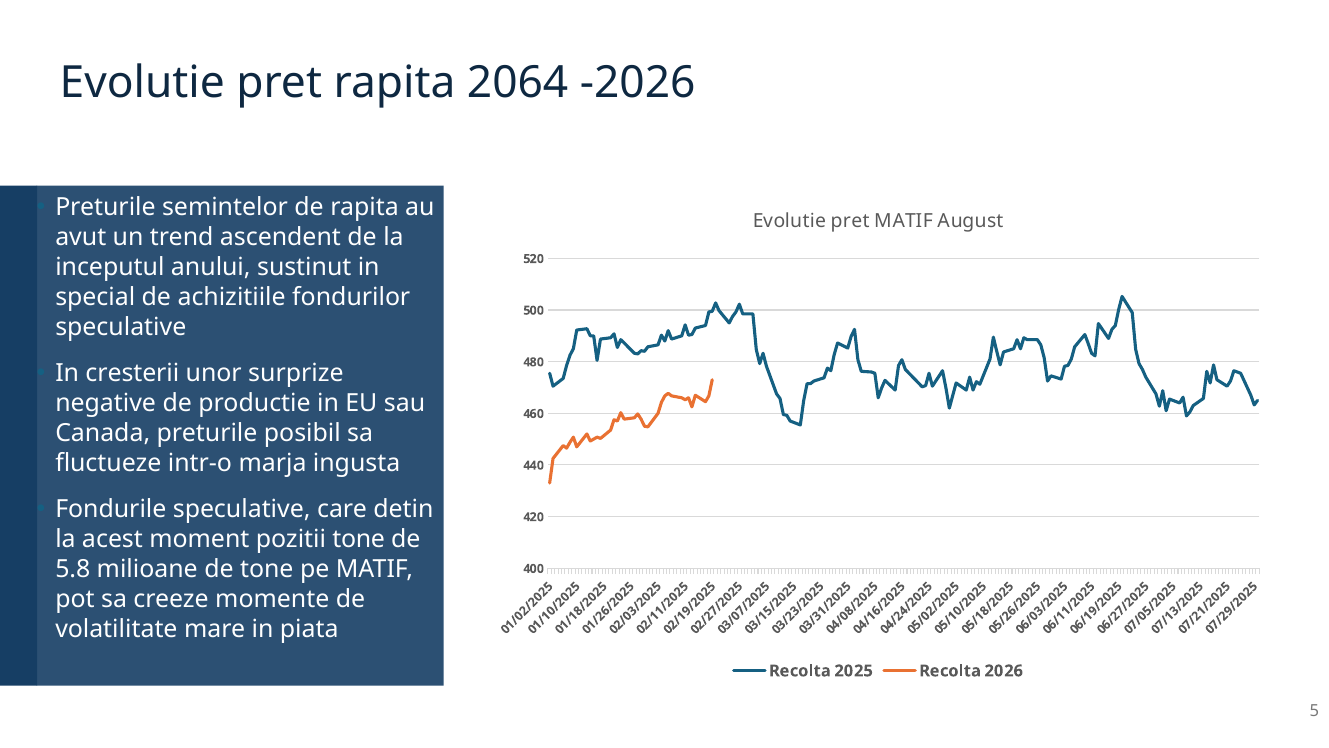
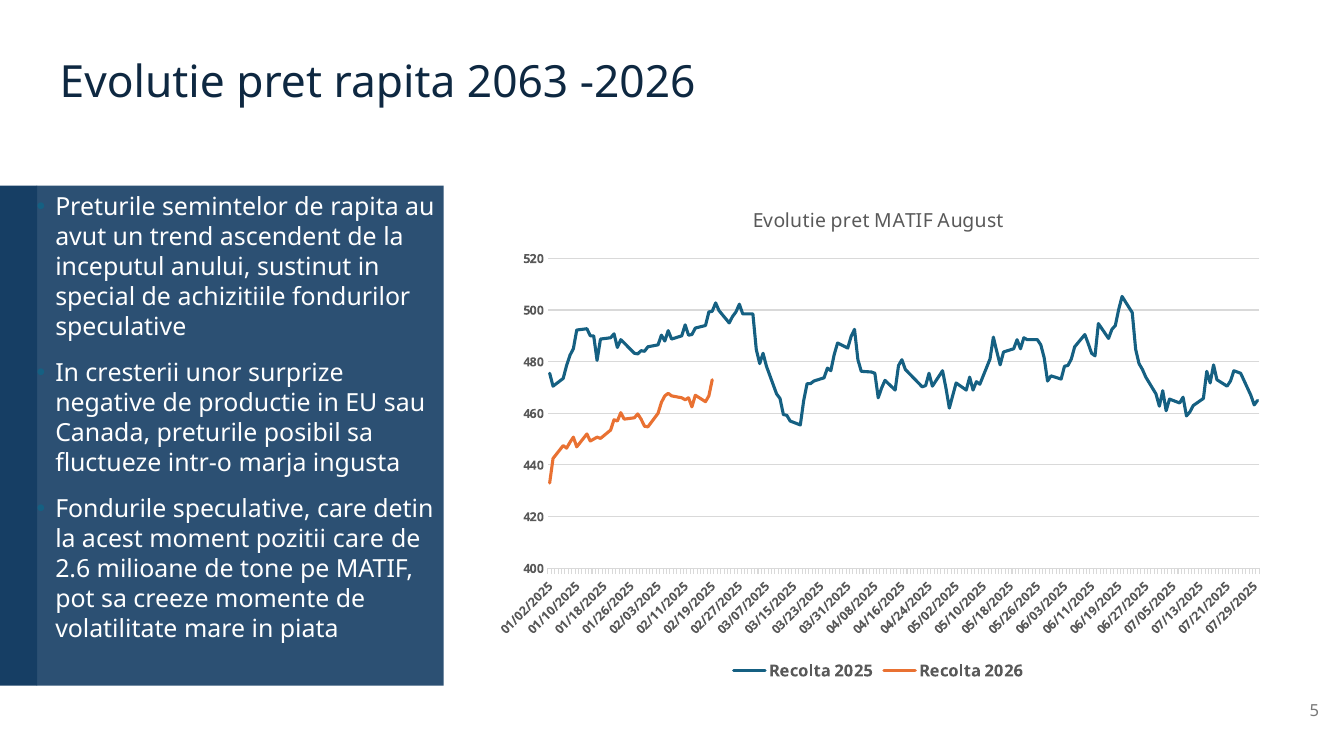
2064: 2064 -> 2063 (518, 83)
pozitii tone: tone -> care (358, 539)
5.8: 5.8 -> 2.6 (73, 569)
